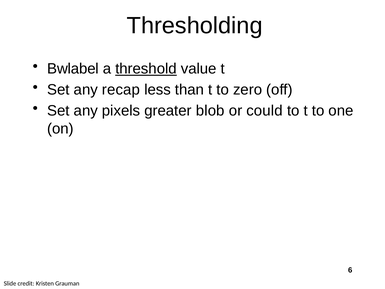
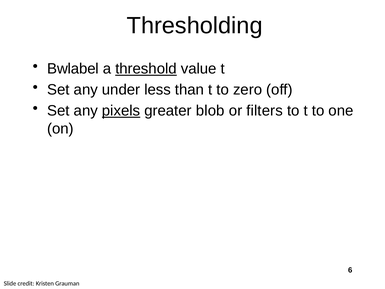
recap: recap -> under (121, 90)
pixels underline: none -> present (121, 111)
could: could -> filters (265, 111)
